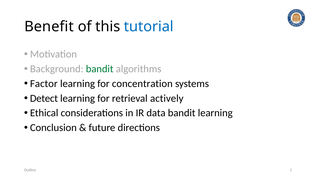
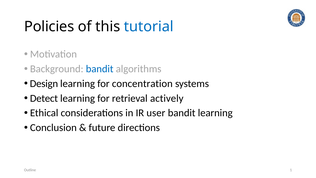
Benefit: Benefit -> Policies (49, 27)
bandit colour: green -> blue (100, 69)
Factor: Factor -> Design (44, 83)
data: data -> user (156, 113)
